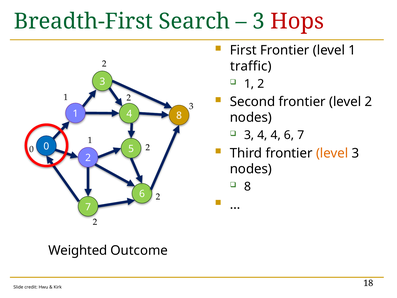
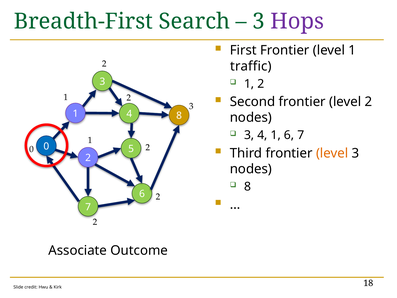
Hops colour: red -> purple (297, 21)
4 4: 4 -> 1 (276, 135)
Weighted: Weighted -> Associate (78, 250)
